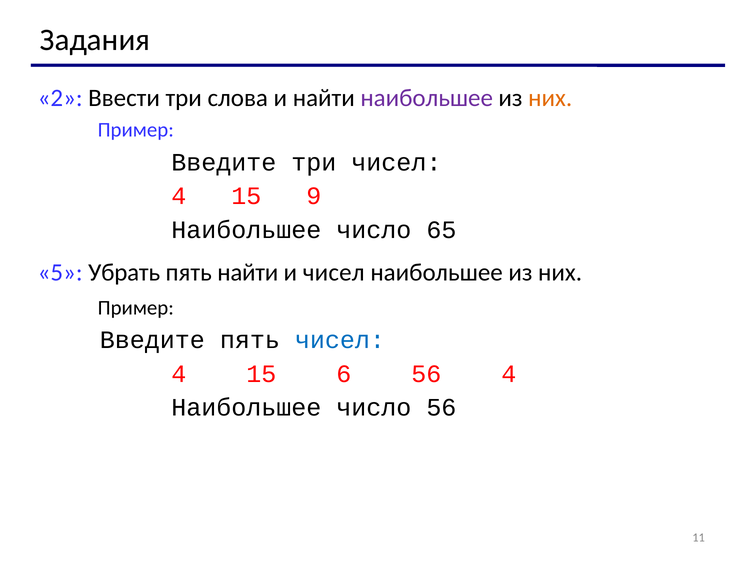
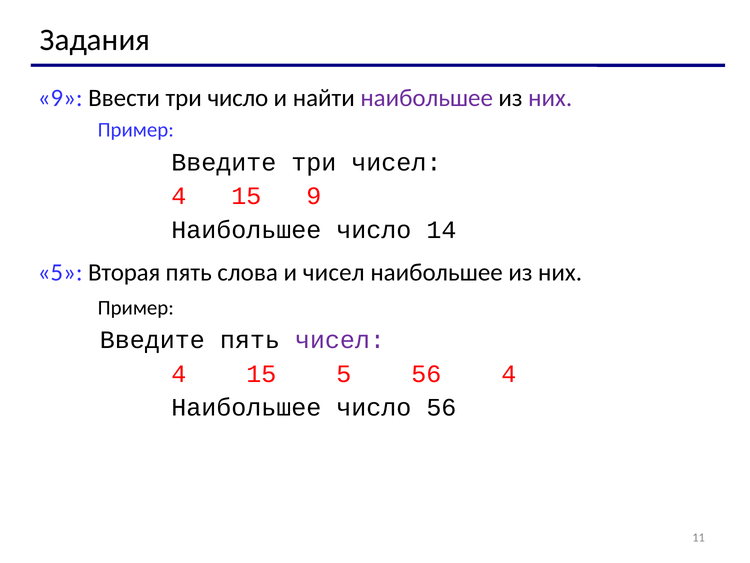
2: 2 -> 9 (60, 98)
три слова: слова -> число (238, 98)
них colour: orange -> purple (550, 98)
65: 65 -> 14 (441, 230)
Убрать: Убрать -> Вторая (124, 272)
пять найти: найти -> слова (248, 272)
чисел colour: blue -> purple (340, 340)
15 6: 6 -> 5 (344, 374)
